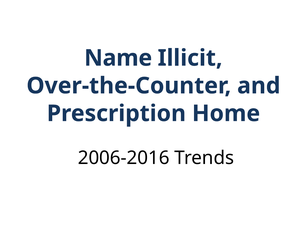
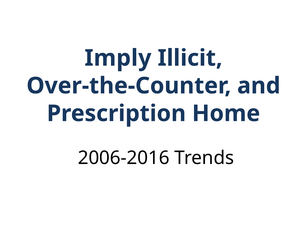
Name: Name -> Imply (118, 58)
